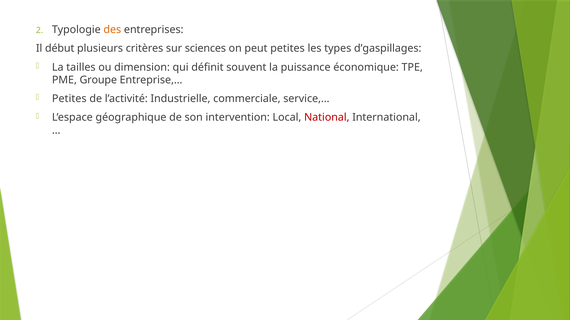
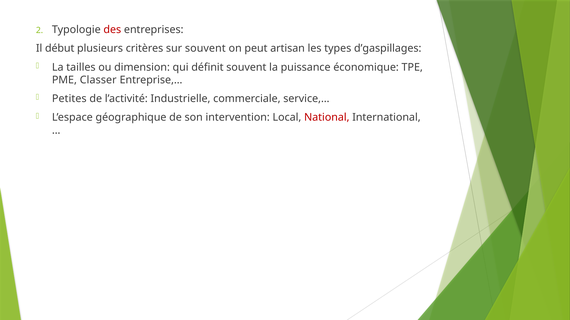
des colour: orange -> red (112, 30)
sur sciences: sciences -> souvent (205, 49)
peut petites: petites -> artisan (288, 49)
Groupe: Groupe -> Classer (98, 80)
